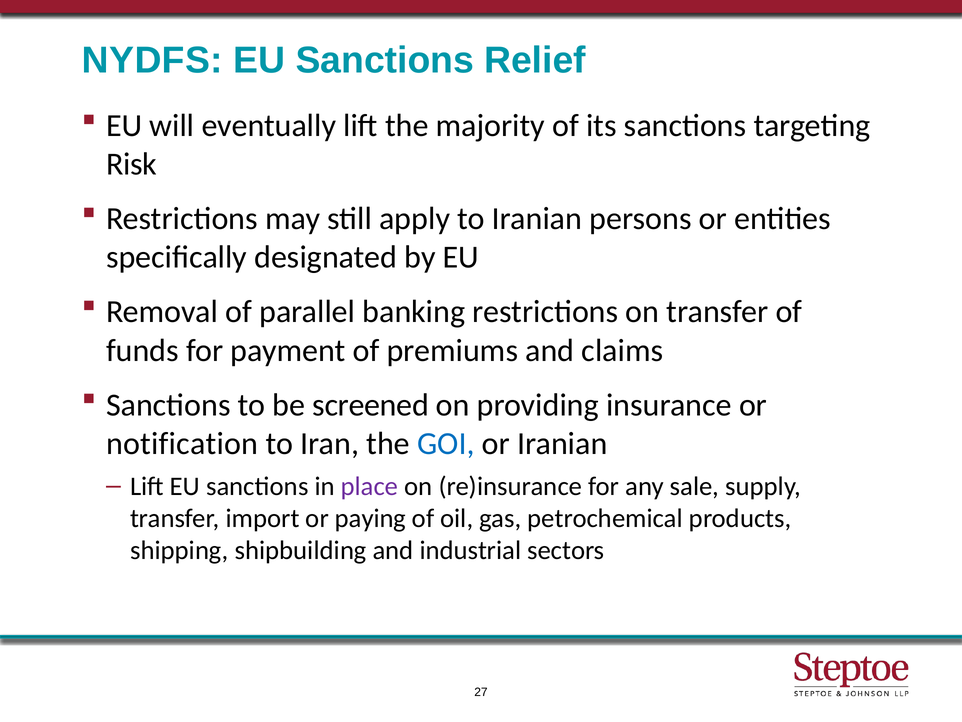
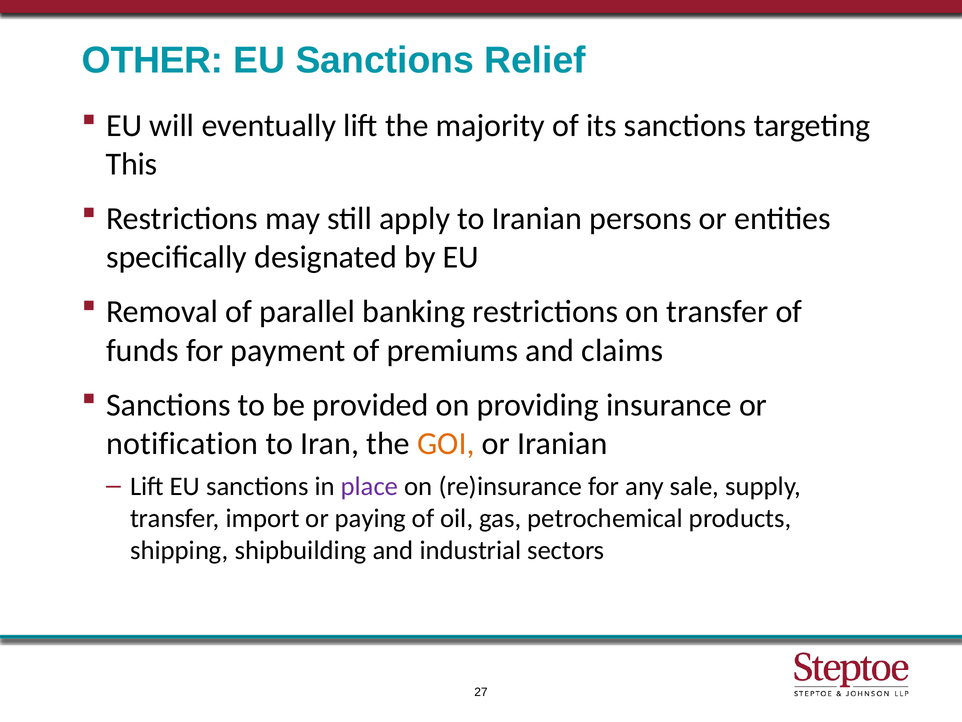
NYDFS: NYDFS -> OTHER (153, 60)
Risk: Risk -> This (132, 164)
screened: screened -> provided (371, 405)
GOI colour: blue -> orange (446, 443)
